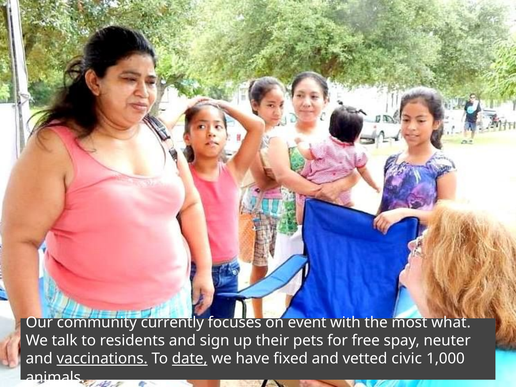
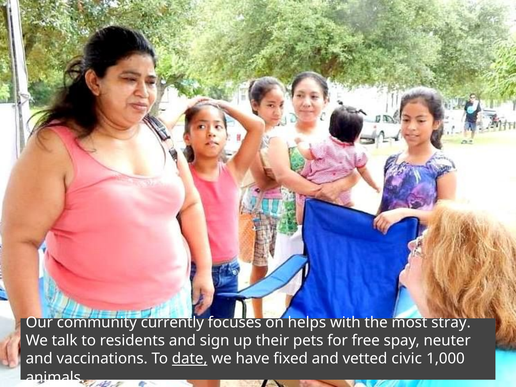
event: event -> helps (307, 323)
what: what -> stray (451, 323)
vaccinations underline: present -> none (102, 359)
